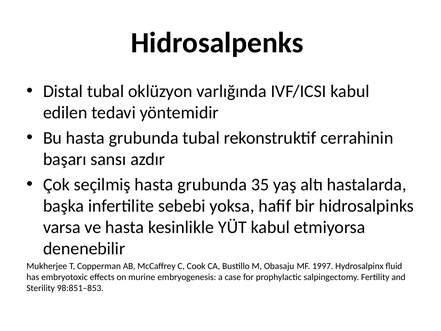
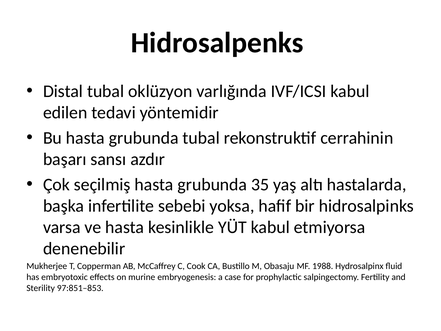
1997: 1997 -> 1988 (323, 266)
98:851–853: 98:851–853 -> 97:851–853 (80, 288)
